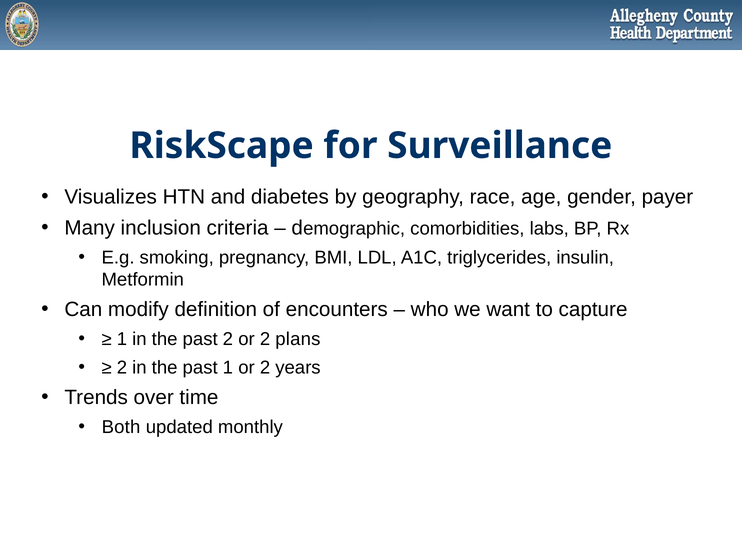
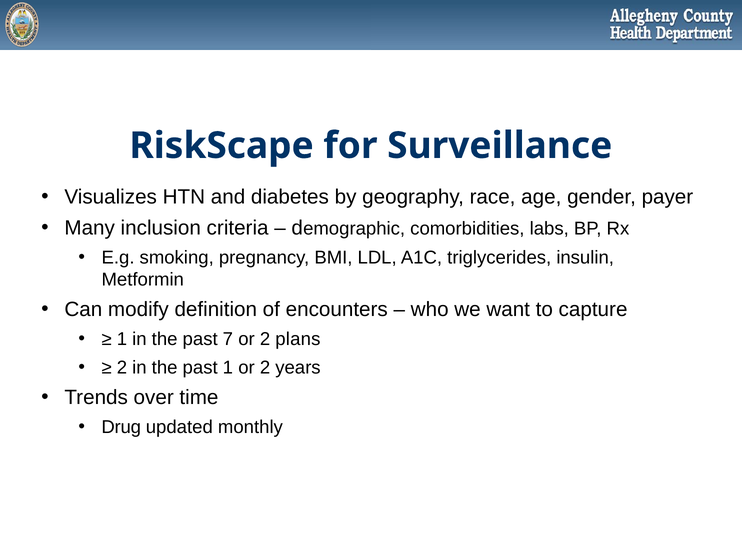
past 2: 2 -> 7 (228, 339)
Both: Both -> Drug (121, 427)
